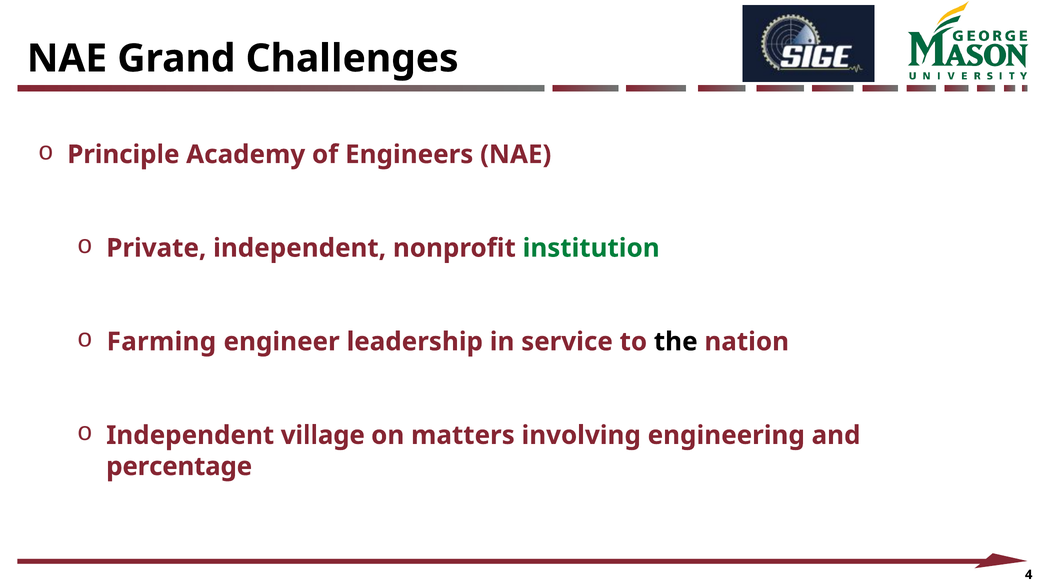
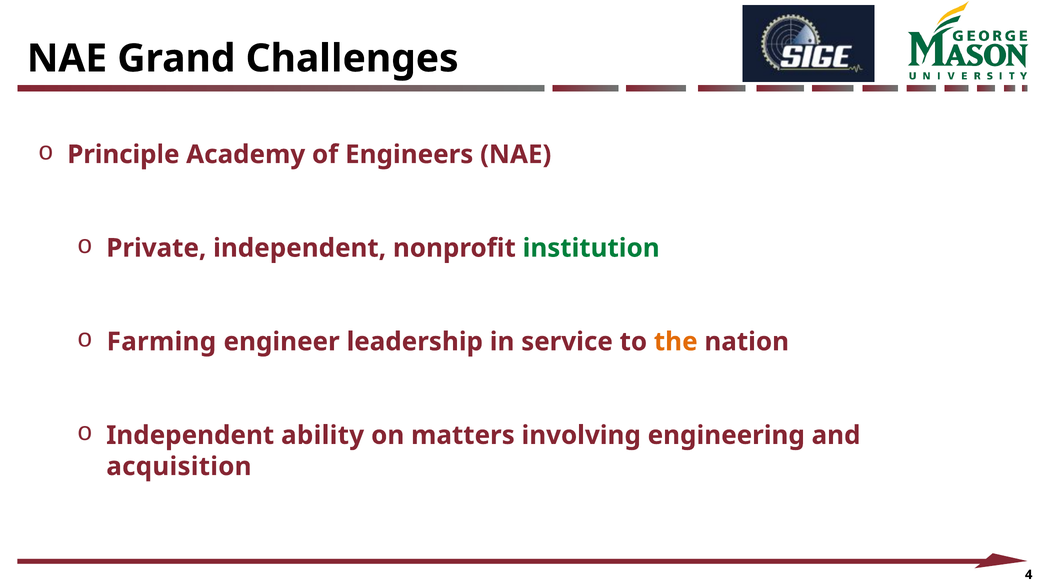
the colour: black -> orange (676, 342)
village: village -> ability (323, 435)
percentage: percentage -> acquisition (179, 467)
